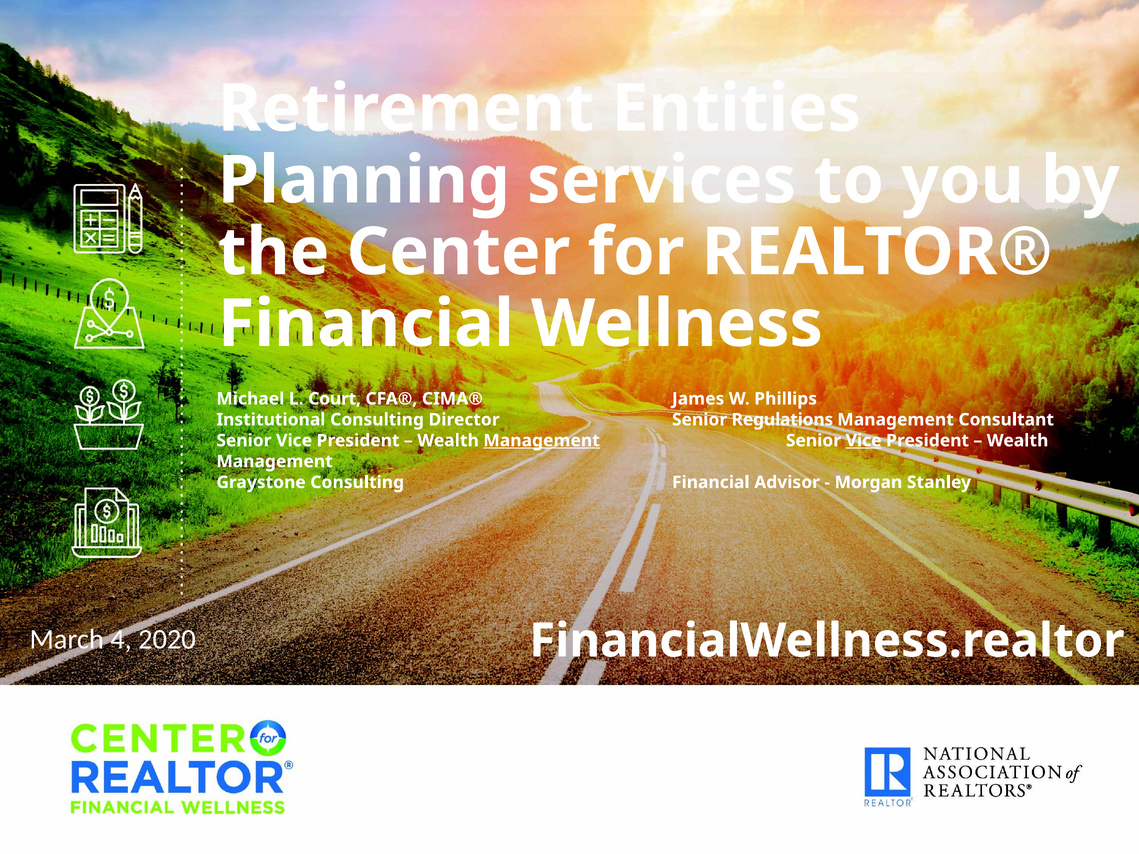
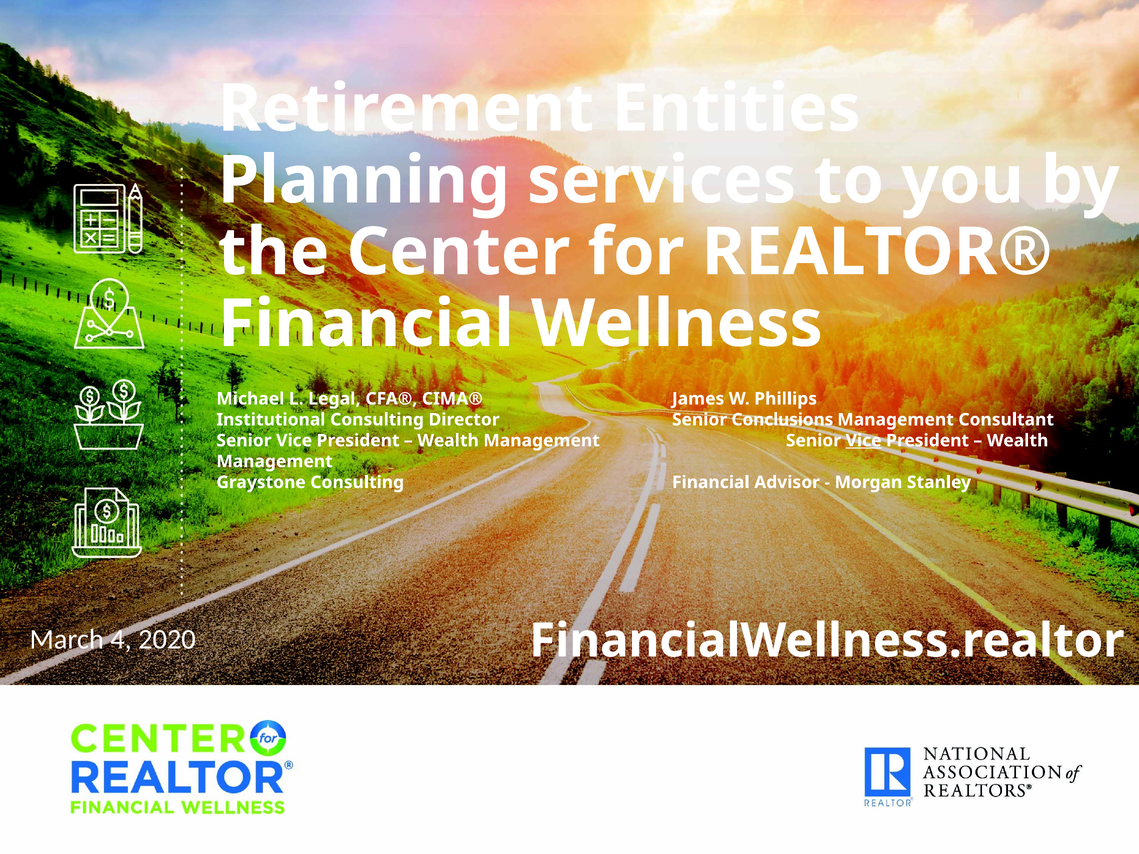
Court: Court -> Legal (334, 399)
Regulations: Regulations -> Conclusions (782, 420)
Management underline: present -> none (542, 441)
